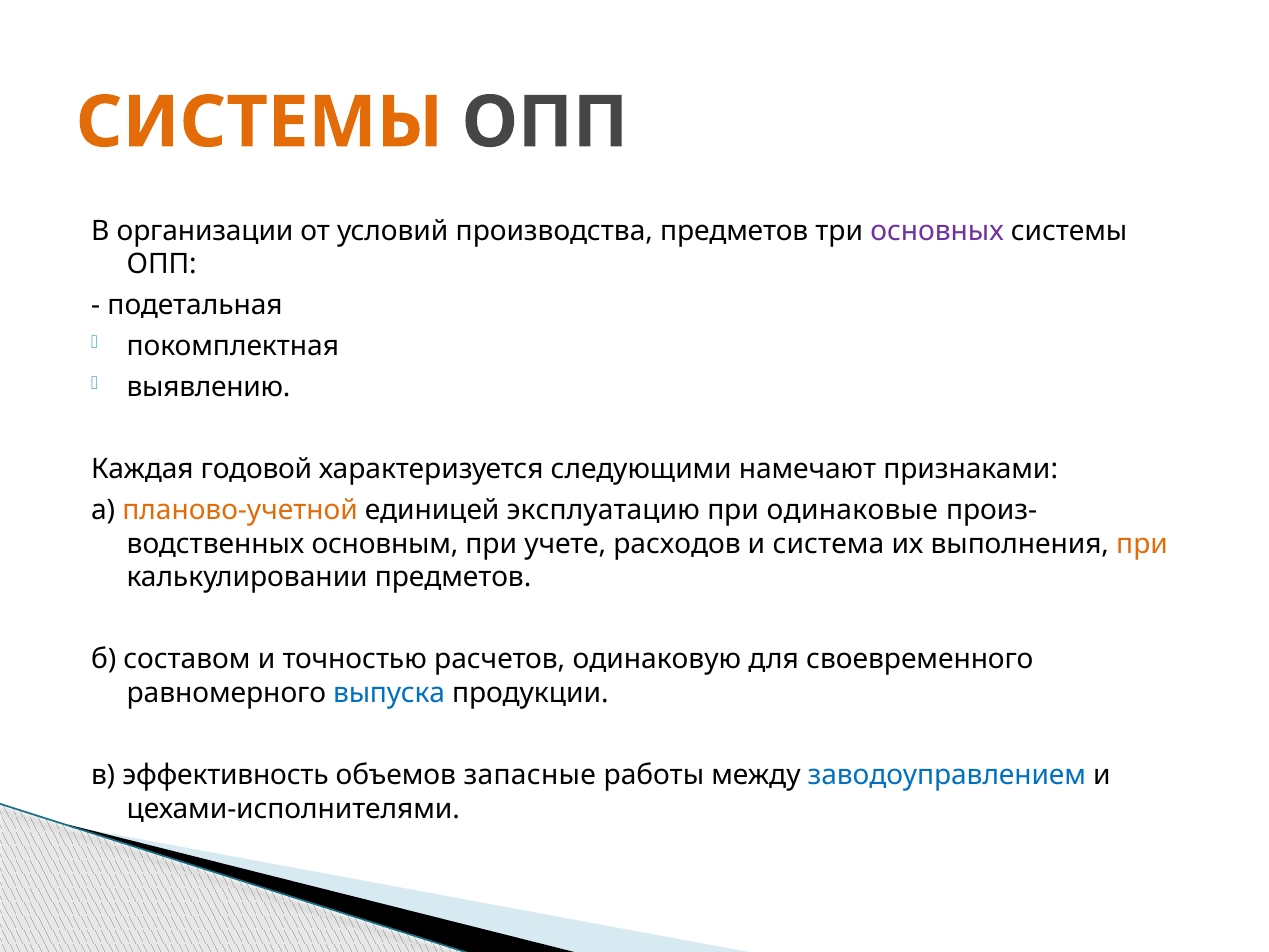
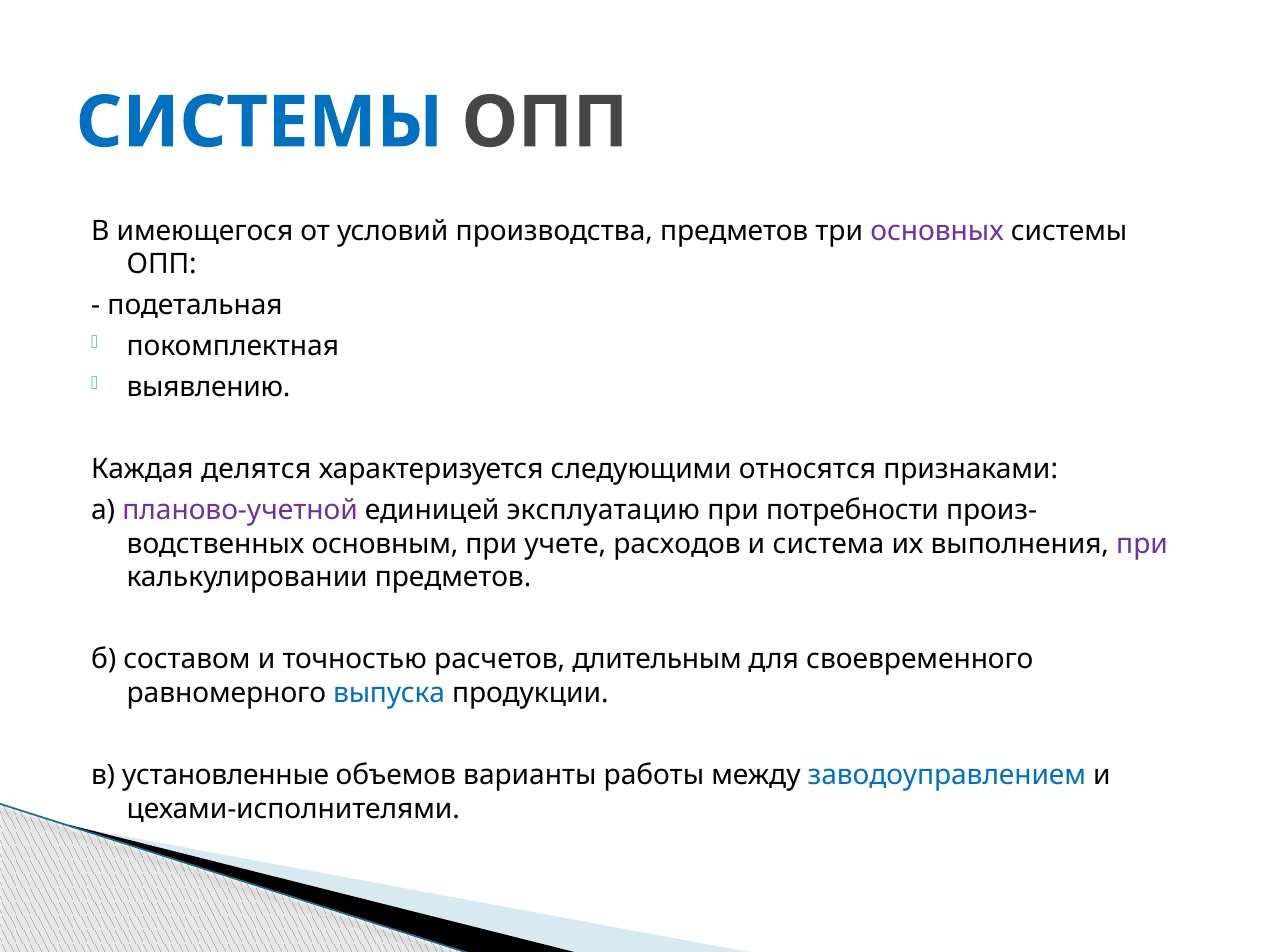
СИСТЕМЫ colour: orange -> blue (260, 122)
организации: организации -> имеющегося (205, 231)
годовой: годовой -> делятся (256, 469)
намечают: намечают -> относятся (808, 469)
планово-учетной colour: orange -> purple (240, 510)
одинаковые: одинаковые -> потребности (853, 510)
при colour: orange -> purple (1142, 544)
одинаковую: одинаковую -> длительным (657, 659)
эффективность: эффективность -> установленные (226, 775)
запасные: запасные -> варианты (530, 775)
